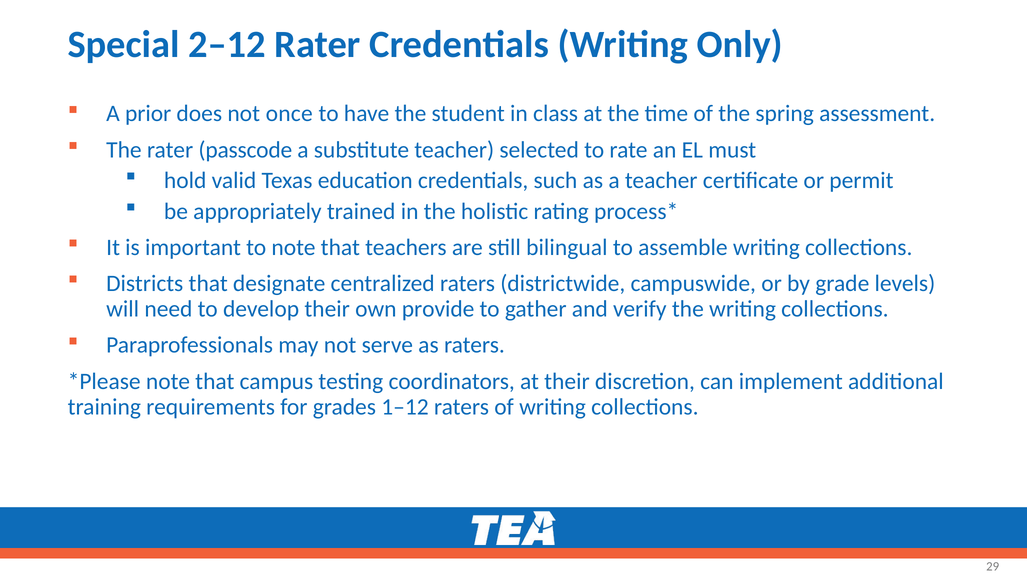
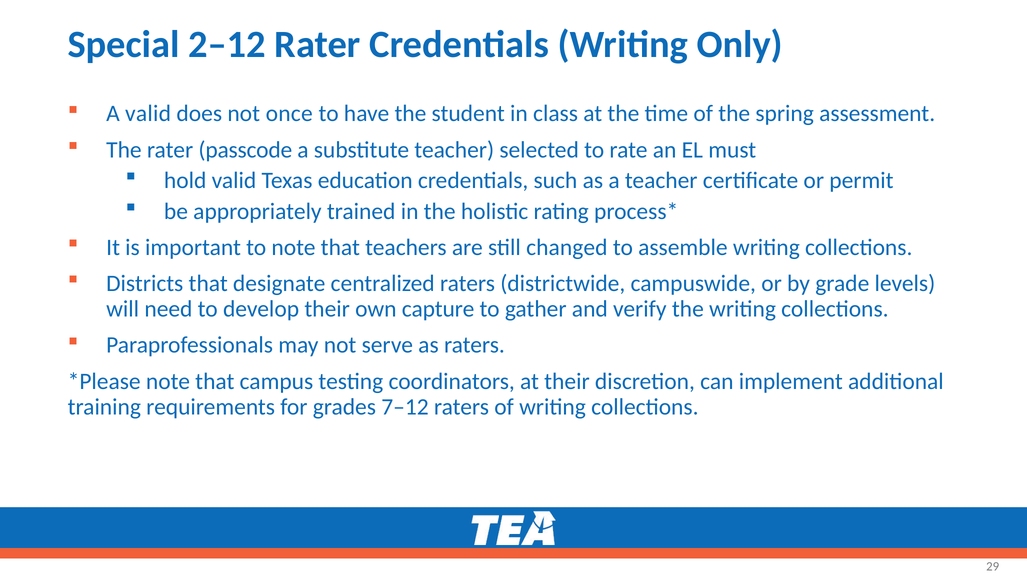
A prior: prior -> valid (148, 114)
bilingual: bilingual -> changed (567, 247)
provide: provide -> capture (438, 309)
1–12: 1–12 -> 7–12 (405, 407)
